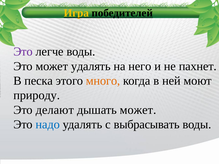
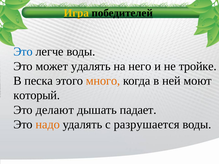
Это colour: purple -> blue (23, 52)
пахнет: пахнет -> тройке (198, 66)
природу: природу -> который (37, 95)
дышать может: может -> падает (138, 110)
надо colour: blue -> orange (48, 125)
выбрасывать: выбрасывать -> разрушается (147, 125)
